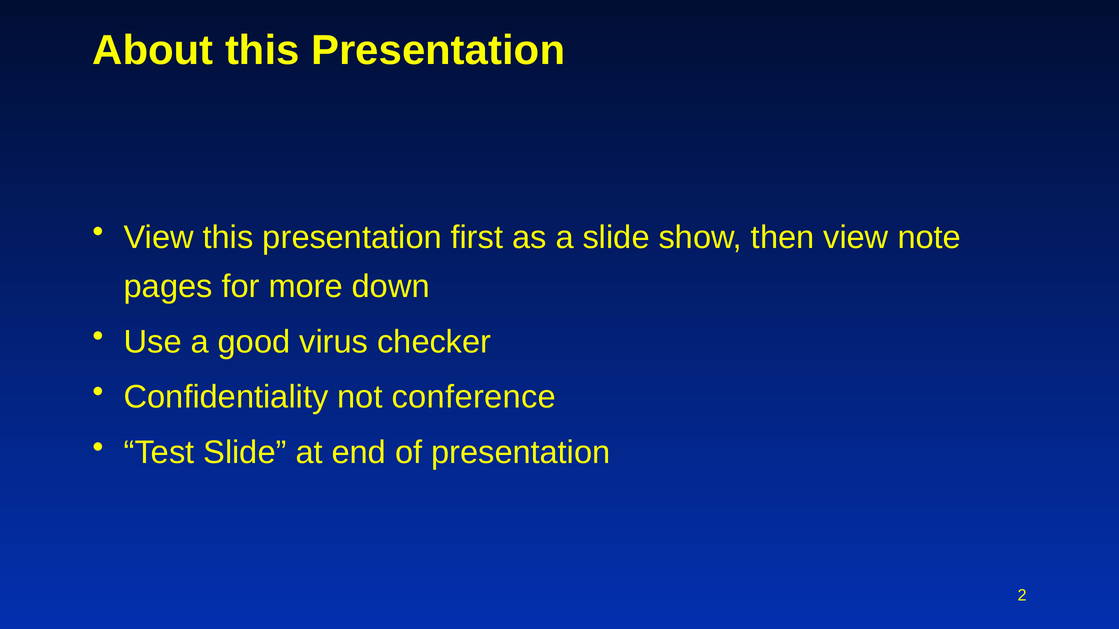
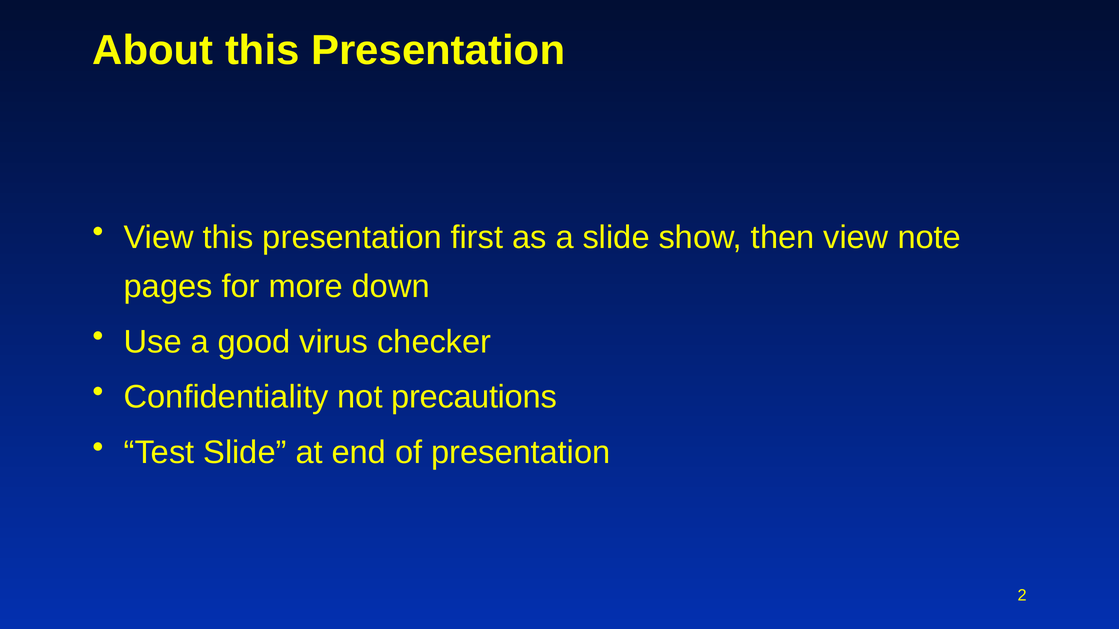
conference: conference -> precautions (474, 397)
